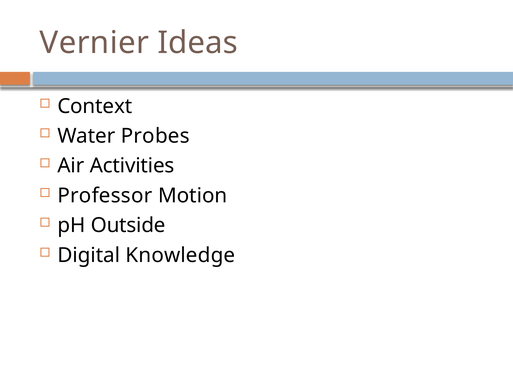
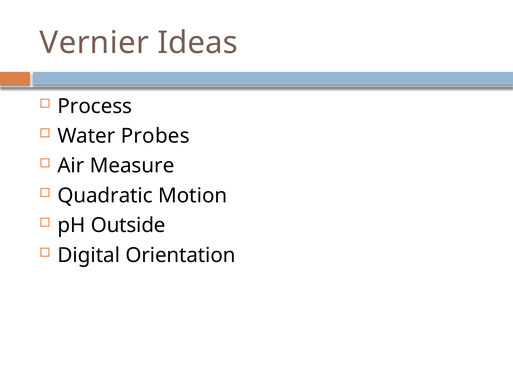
Context: Context -> Process (95, 106)
Activities: Activities -> Measure (132, 166)
Professor: Professor -> Quadratic (105, 196)
Knowledge: Knowledge -> Orientation (181, 255)
